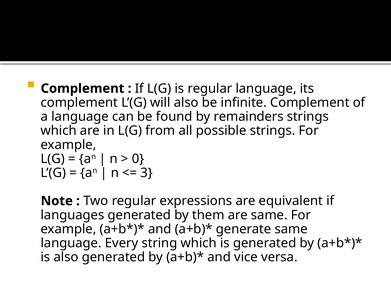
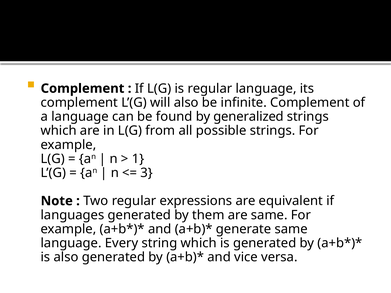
remainders: remainders -> generalized (249, 117)
0: 0 -> 1 (138, 159)
